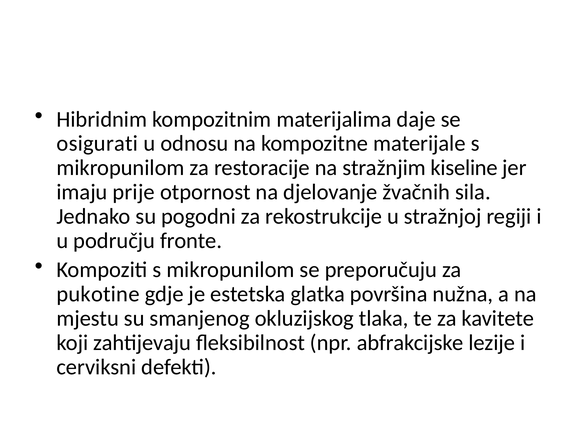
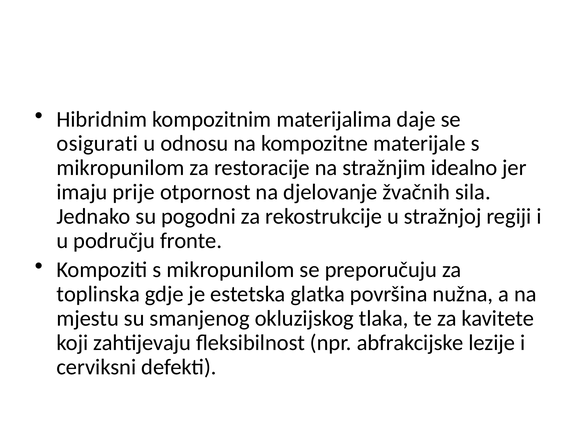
kiseline: kiseline -> idealno (464, 168)
pukotine: pukotine -> toplinska (98, 294)
